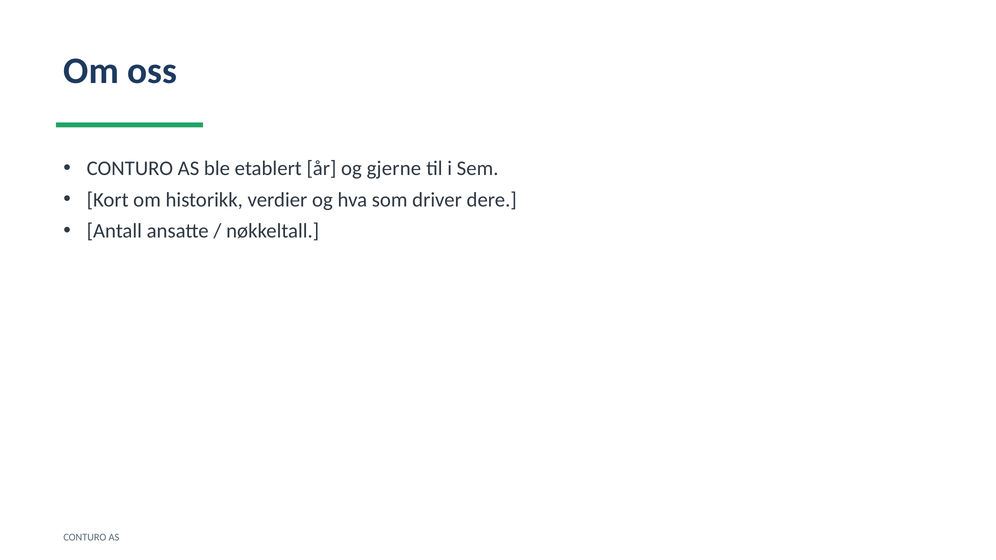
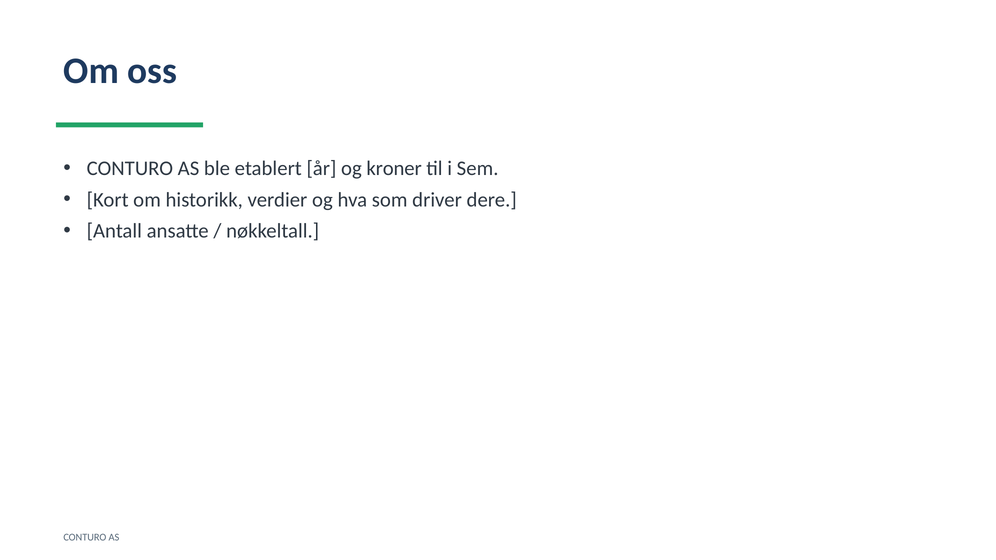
gjerne: gjerne -> kroner (394, 169)
